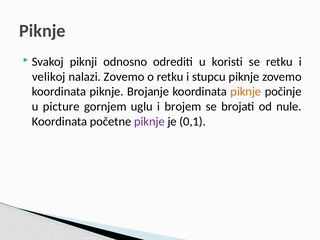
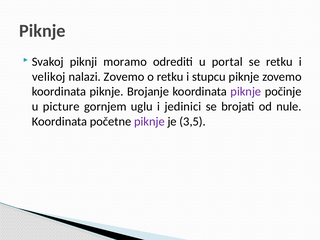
odnosno: odnosno -> moramo (125, 62)
koristi: koristi -> portal (227, 62)
piknje colour: orange -> purple (246, 92)
brojem: brojem -> jedinici (183, 107)
0,1: 0,1 -> 3,5 (193, 122)
